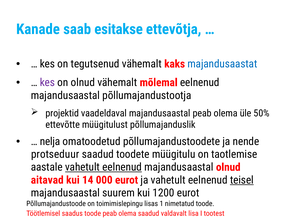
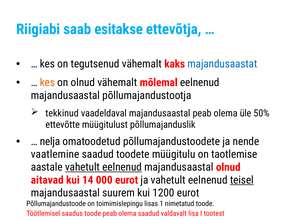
Kanade: Kanade -> Riigiabi (38, 29)
kes colour: purple -> orange (47, 82)
projektid: projektid -> tekkinud (62, 113)
protseduur: protseduur -> vaatlemine (55, 154)
